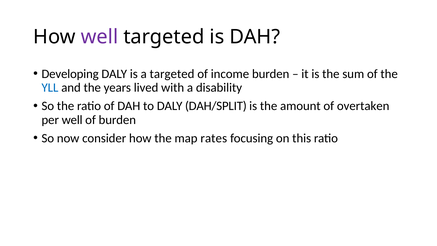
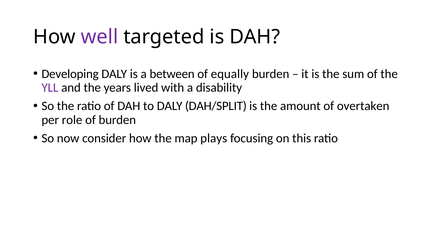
a targeted: targeted -> between (172, 74)
income: income -> equally (230, 74)
YLL colour: blue -> purple (50, 88)
per well: well -> role (72, 120)
rates: rates -> plays (214, 138)
